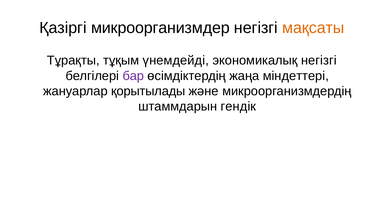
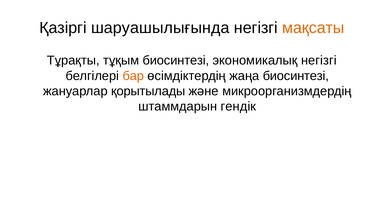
микроорганизмдер: микроорганизмдер -> шаруашылығында (160, 28)
тұқым үнемдейді: үнемдейді -> биосинтезі (176, 60)
бар colour: purple -> orange (133, 76)
жаңа міндеттері: міндеттері -> биосинтезі (296, 76)
